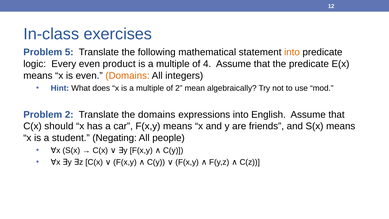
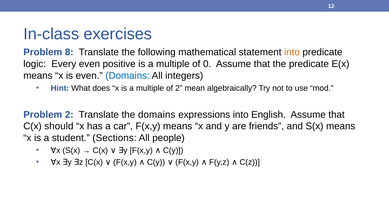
5: 5 -> 8 (69, 52)
product: product -> positive (119, 64)
4: 4 -> 0 (207, 64)
Domains colour: orange -> blue (128, 76)
Negating: Negating -> Sections (114, 138)
